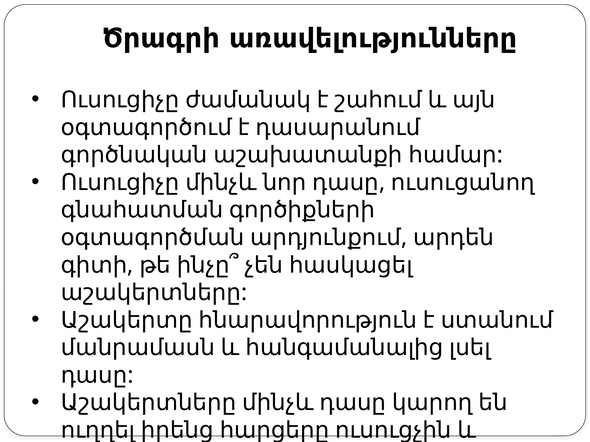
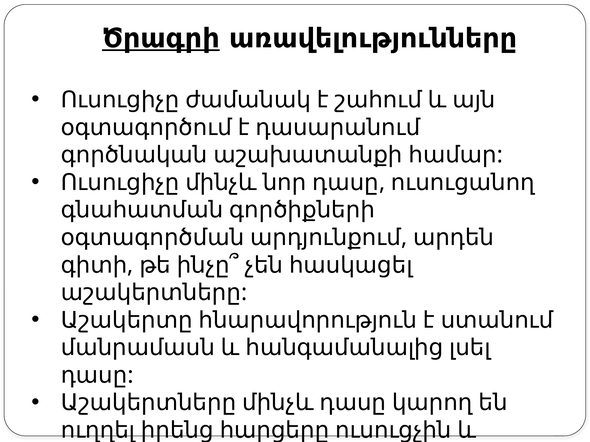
Ծրագրի underline: none -> present (161, 39)
